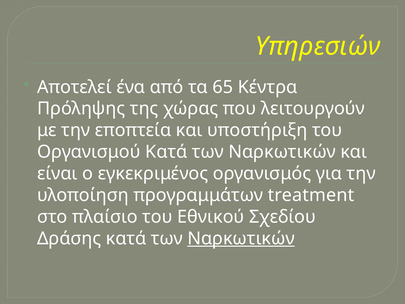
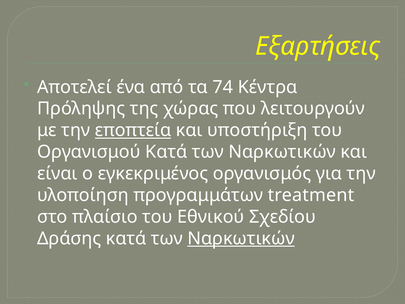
Υπηρεσιών: Υπηρεσιών -> Εξαρτήσεις (318, 46)
65: 65 -> 74 (223, 87)
εποπτεία underline: none -> present (133, 130)
